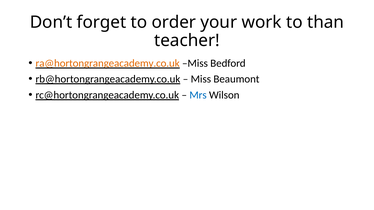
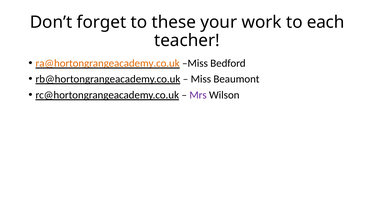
order: order -> these (174, 22)
than: than -> each (326, 22)
Mrs colour: blue -> purple (198, 95)
